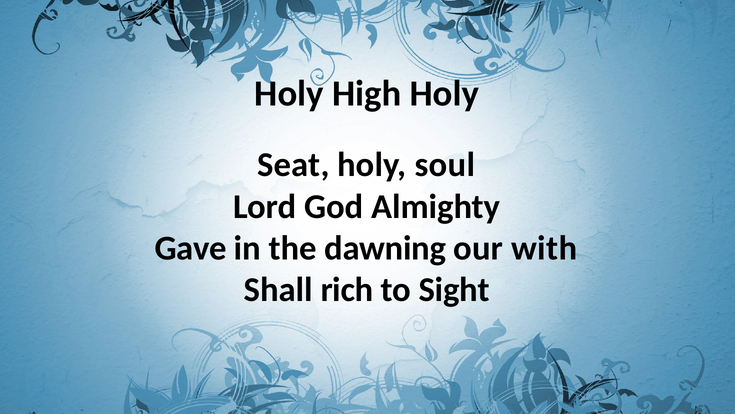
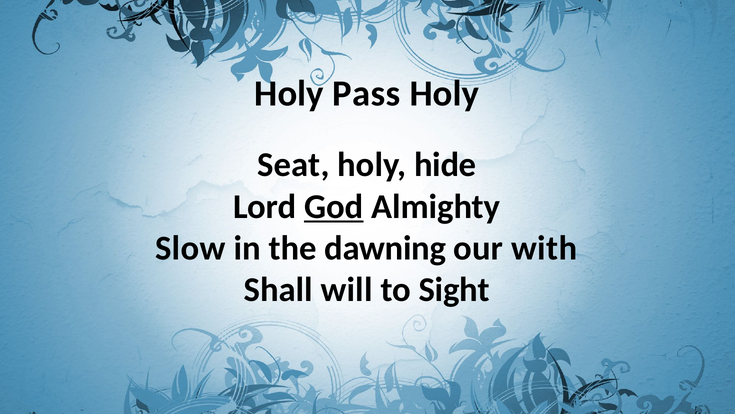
High: High -> Pass (367, 93)
soul: soul -> hide (445, 165)
God underline: none -> present (334, 206)
Gave: Gave -> Slow (190, 248)
rich: rich -> will (347, 290)
